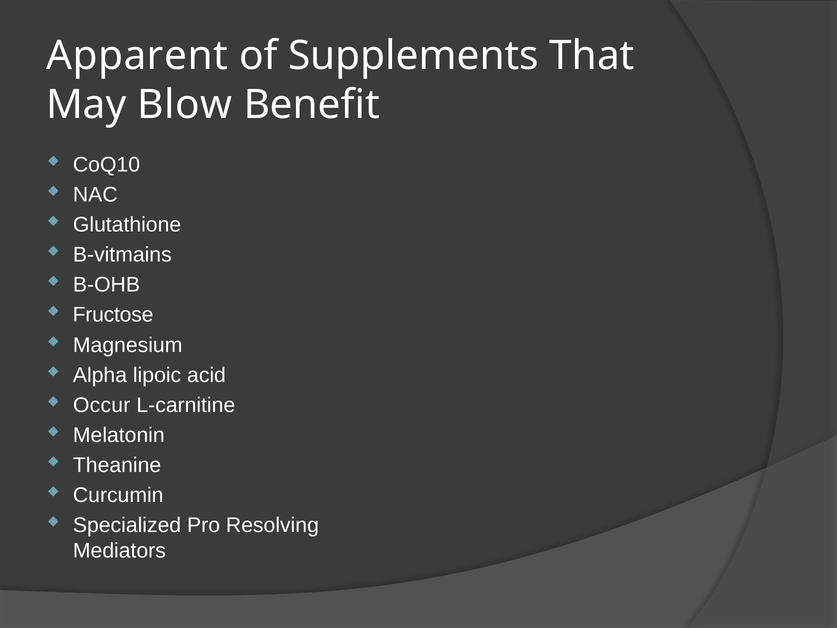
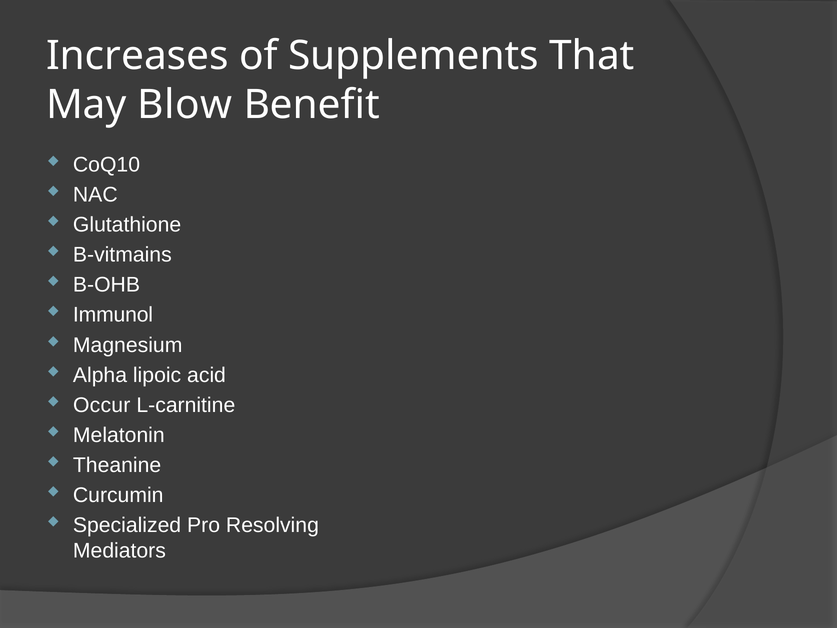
Apparent: Apparent -> Increases (137, 56)
Fructose: Fructose -> Immunol (113, 315)
